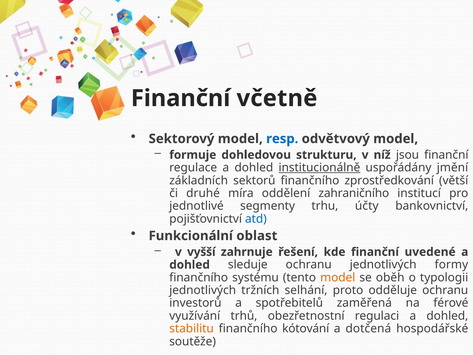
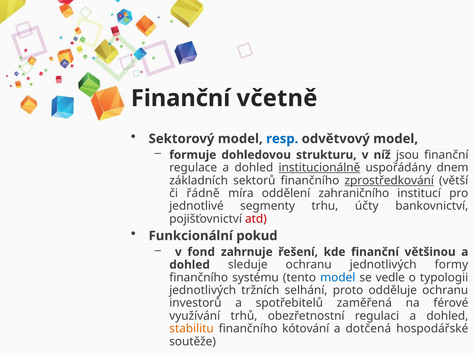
jmění: jmění -> dnem (453, 168)
zprostředkování underline: none -> present (389, 180)
druhé: druhé -> řádně (203, 193)
atd colour: blue -> red (256, 219)
oblast: oblast -> pokud (257, 236)
vyšší: vyšší -> fond (201, 252)
uvedené: uvedené -> většinou (430, 252)
model colour: orange -> blue (338, 277)
oběh: oběh -> vedle (390, 277)
